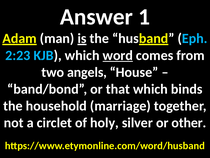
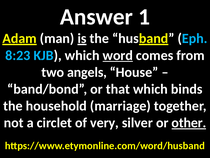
2:23: 2:23 -> 8:23 (18, 55)
holy: holy -> very (104, 122)
other underline: none -> present (189, 122)
